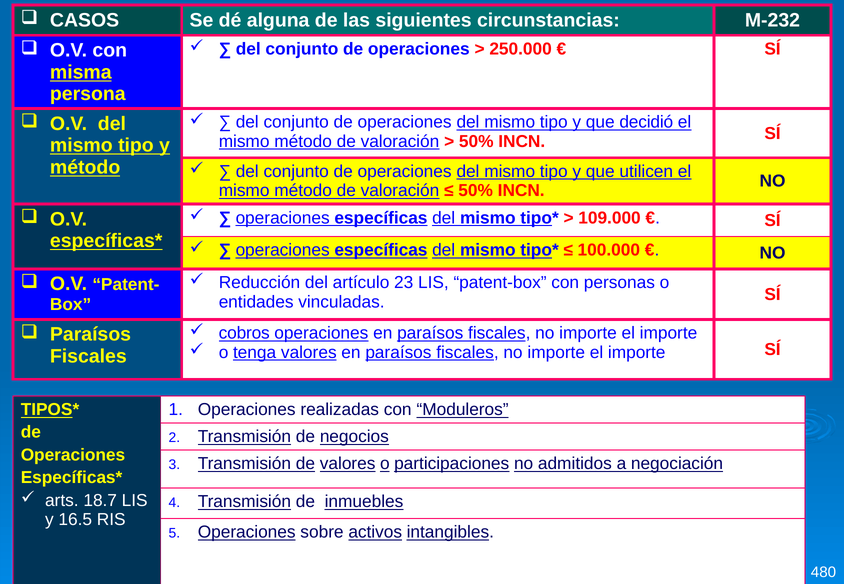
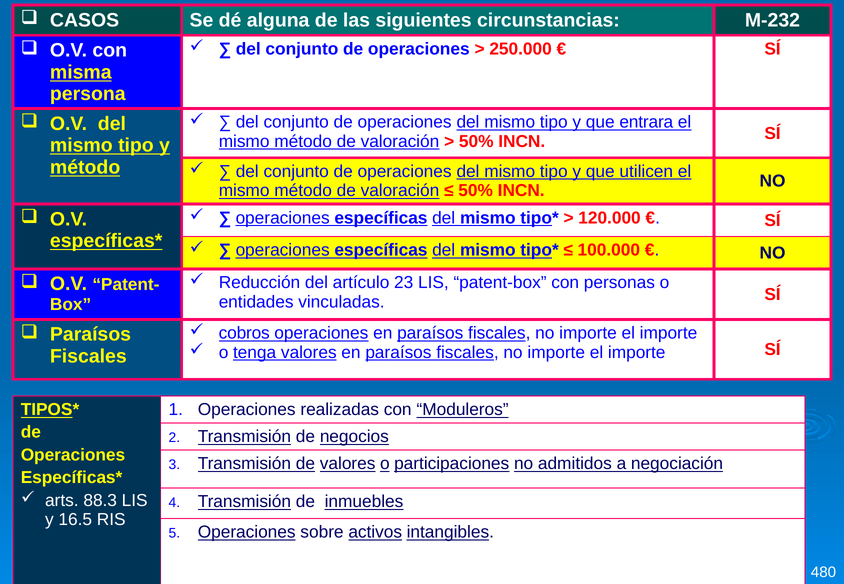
decidió: decidió -> entrara (646, 122)
109.000: 109.000 -> 120.000 (610, 218)
18.7: 18.7 -> 88.3 (100, 501)
